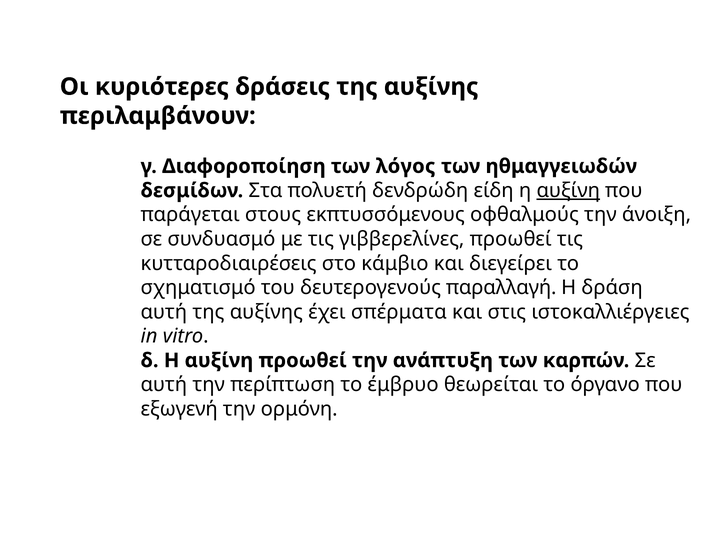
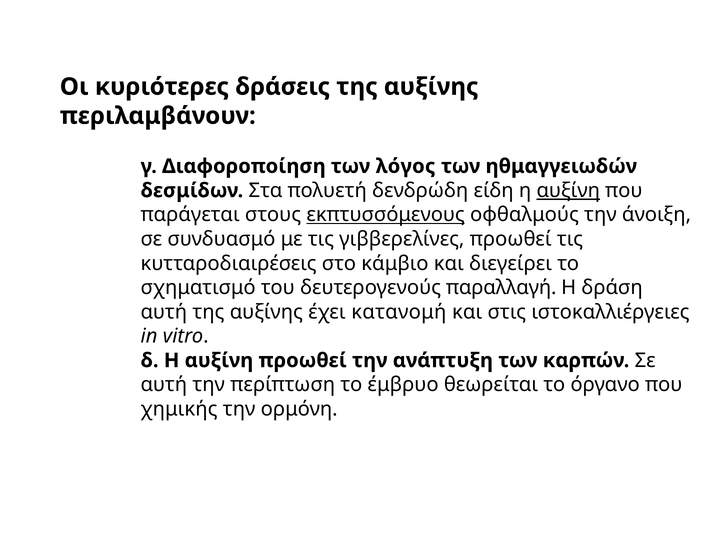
εκπτυσσόμενους underline: none -> present (386, 215)
σπέρματα: σπέρματα -> κατανομή (399, 312)
εξωγενή: εξωγενή -> χημικής (179, 409)
